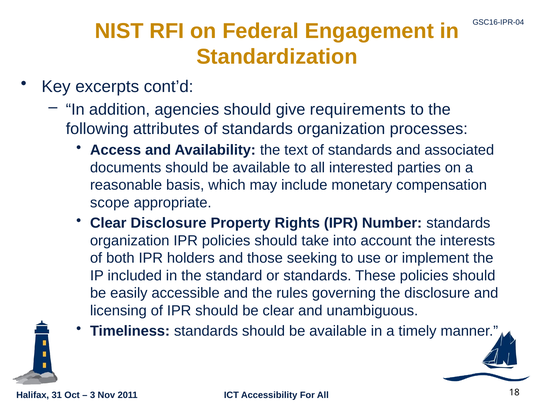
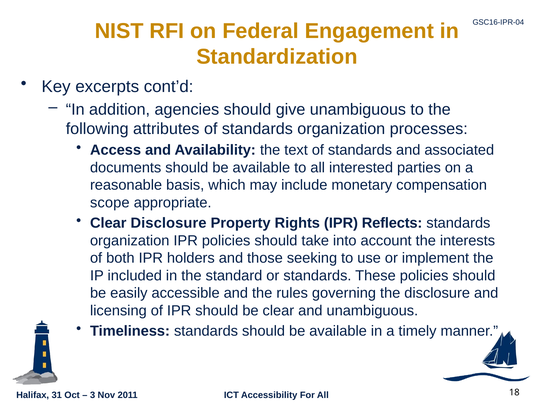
give requirements: requirements -> unambiguous (358, 110)
Number: Number -> Reflects (392, 223)
